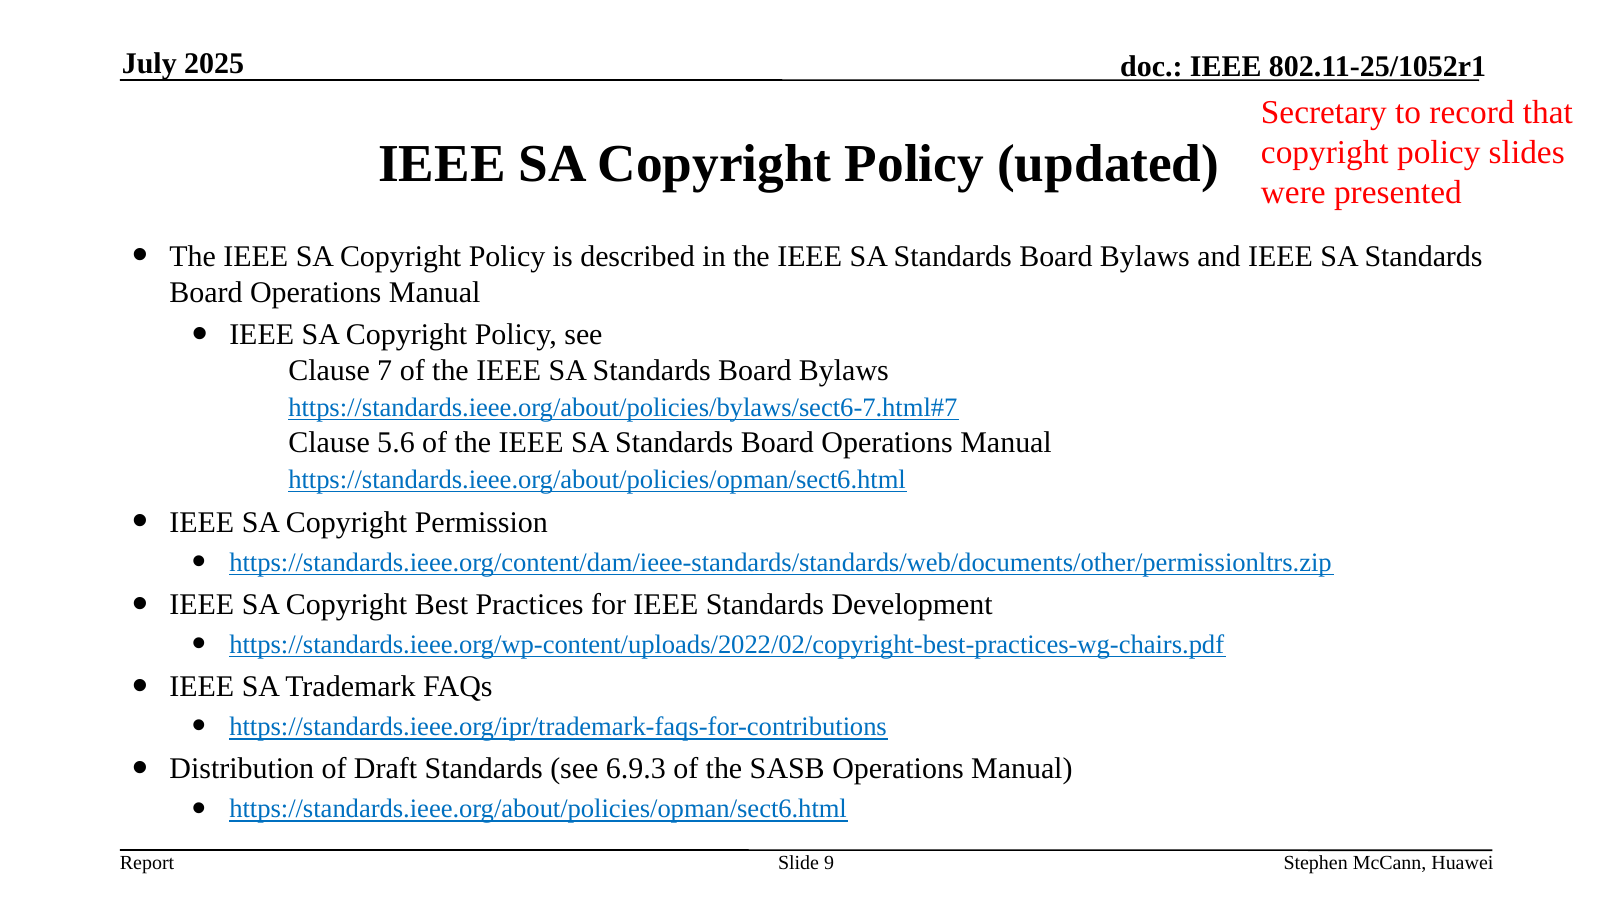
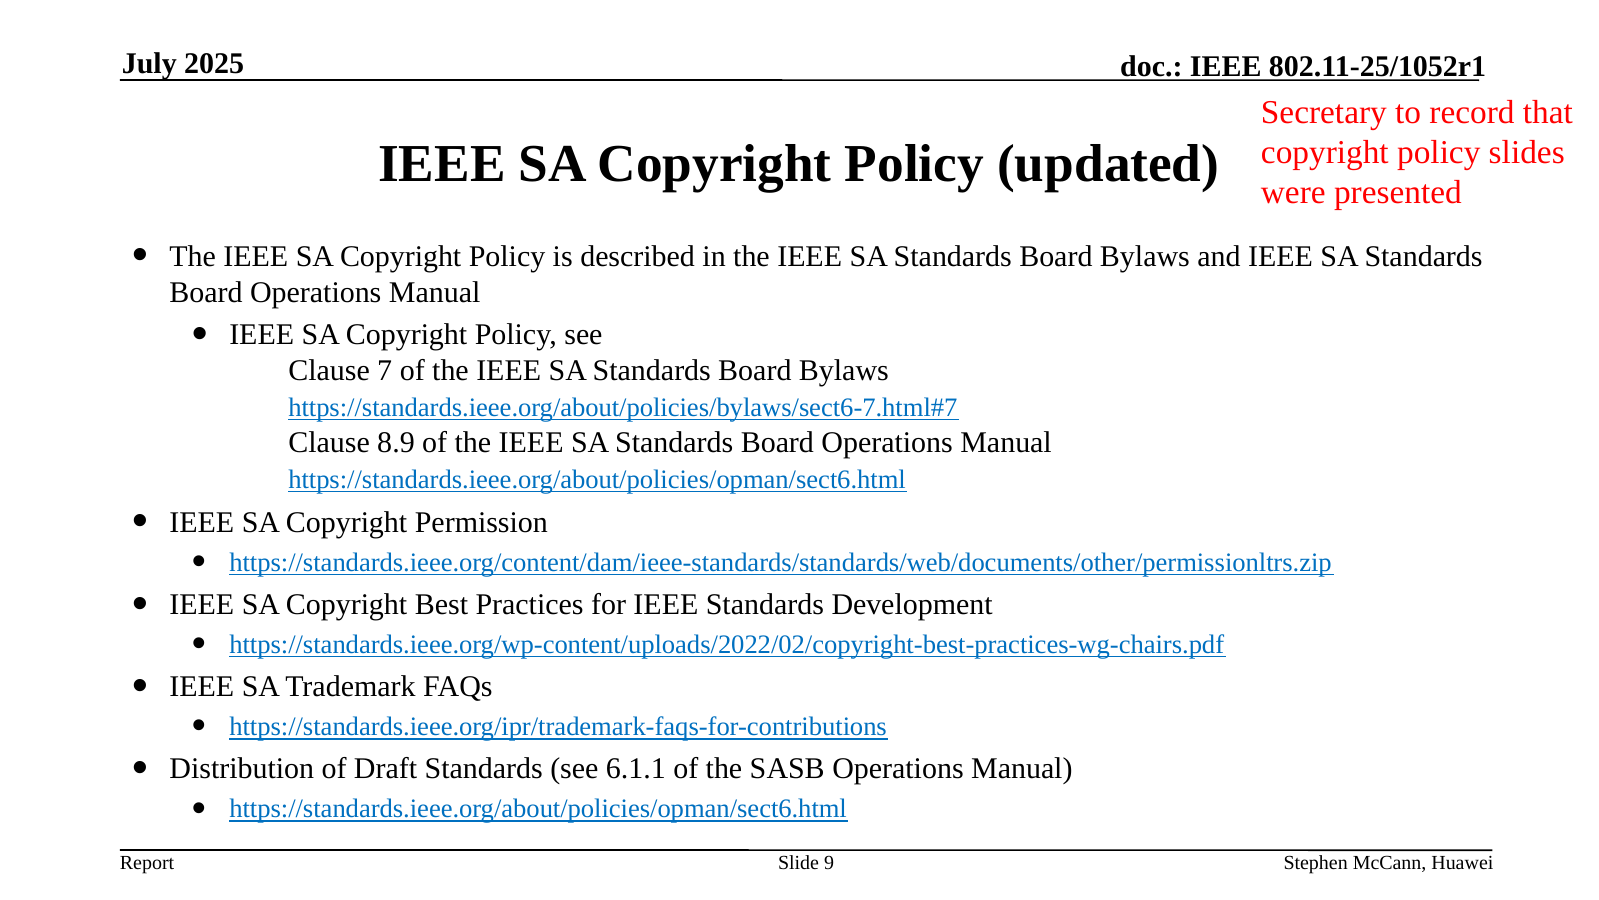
5.6: 5.6 -> 8.9 (396, 443)
6.9.3: 6.9.3 -> 6.1.1 (636, 768)
